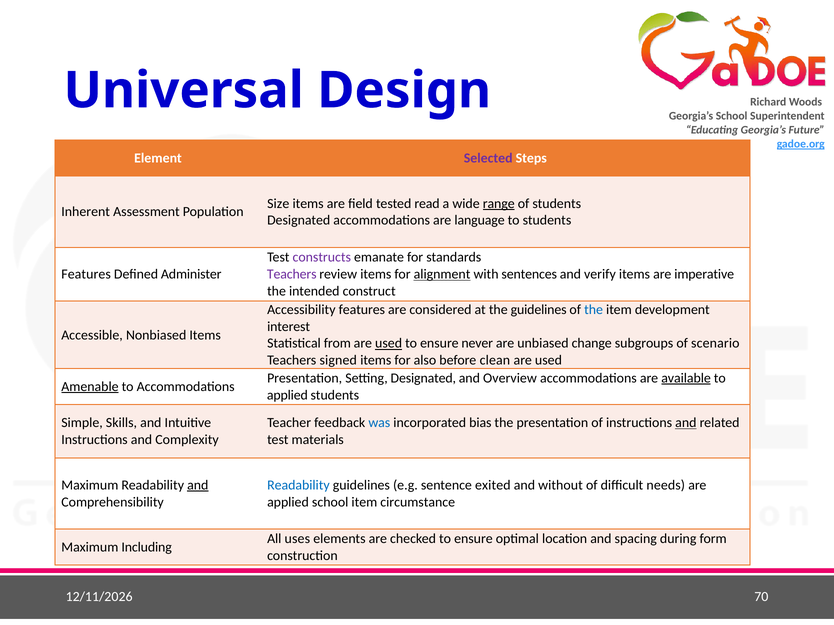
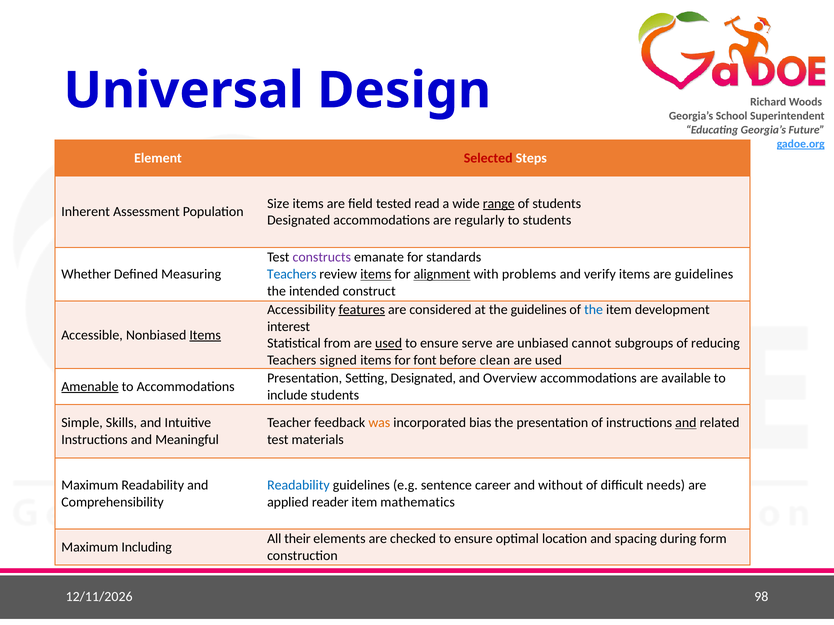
Selected colour: purple -> red (488, 158)
language: language -> regularly (479, 221)
Features: Features -> Whether (86, 275)
Administer: Administer -> Measuring (191, 275)
Teachers colour: purple -> blue (292, 275)
items underline: none -> present (376, 275)
sentences: sentences -> problems (529, 275)
are imperative: imperative -> guidelines (704, 275)
features underline: none -> present (362, 310)
Items underline: none -> present (205, 335)
never: never -> serve (477, 344)
change: change -> cannot (592, 344)
scenario: scenario -> reducing (715, 344)
also: also -> font (425, 361)
available underline: present -> none (686, 378)
applied: applied -> include (287, 395)
was colour: blue -> orange (379, 423)
Complexity: Complexity -> Meaningful (187, 440)
and underline: present -> none (198, 486)
exited: exited -> career (493, 486)
applied school: school -> reader (330, 503)
circumstance: circumstance -> mathematics (418, 503)
uses: uses -> their (297, 539)
70: 70 -> 98 (761, 597)
